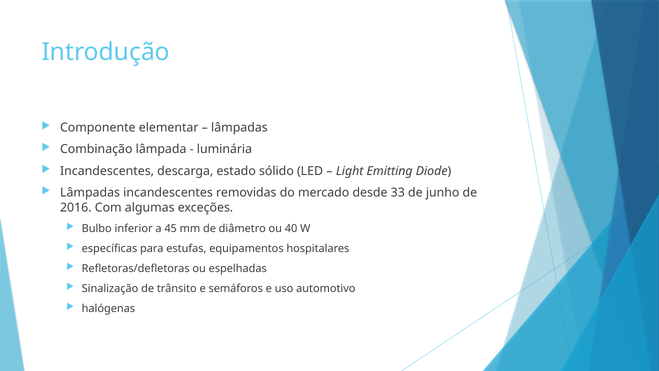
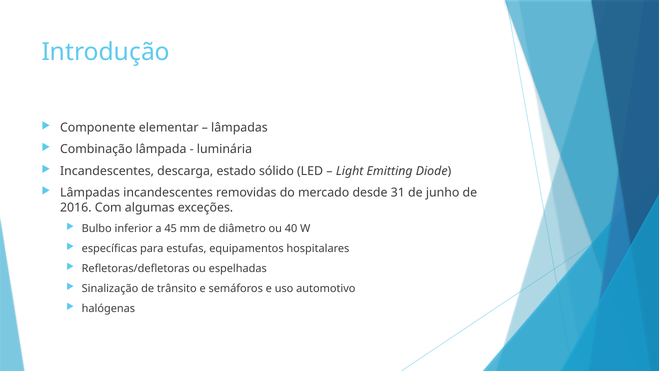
33: 33 -> 31 (398, 193)
